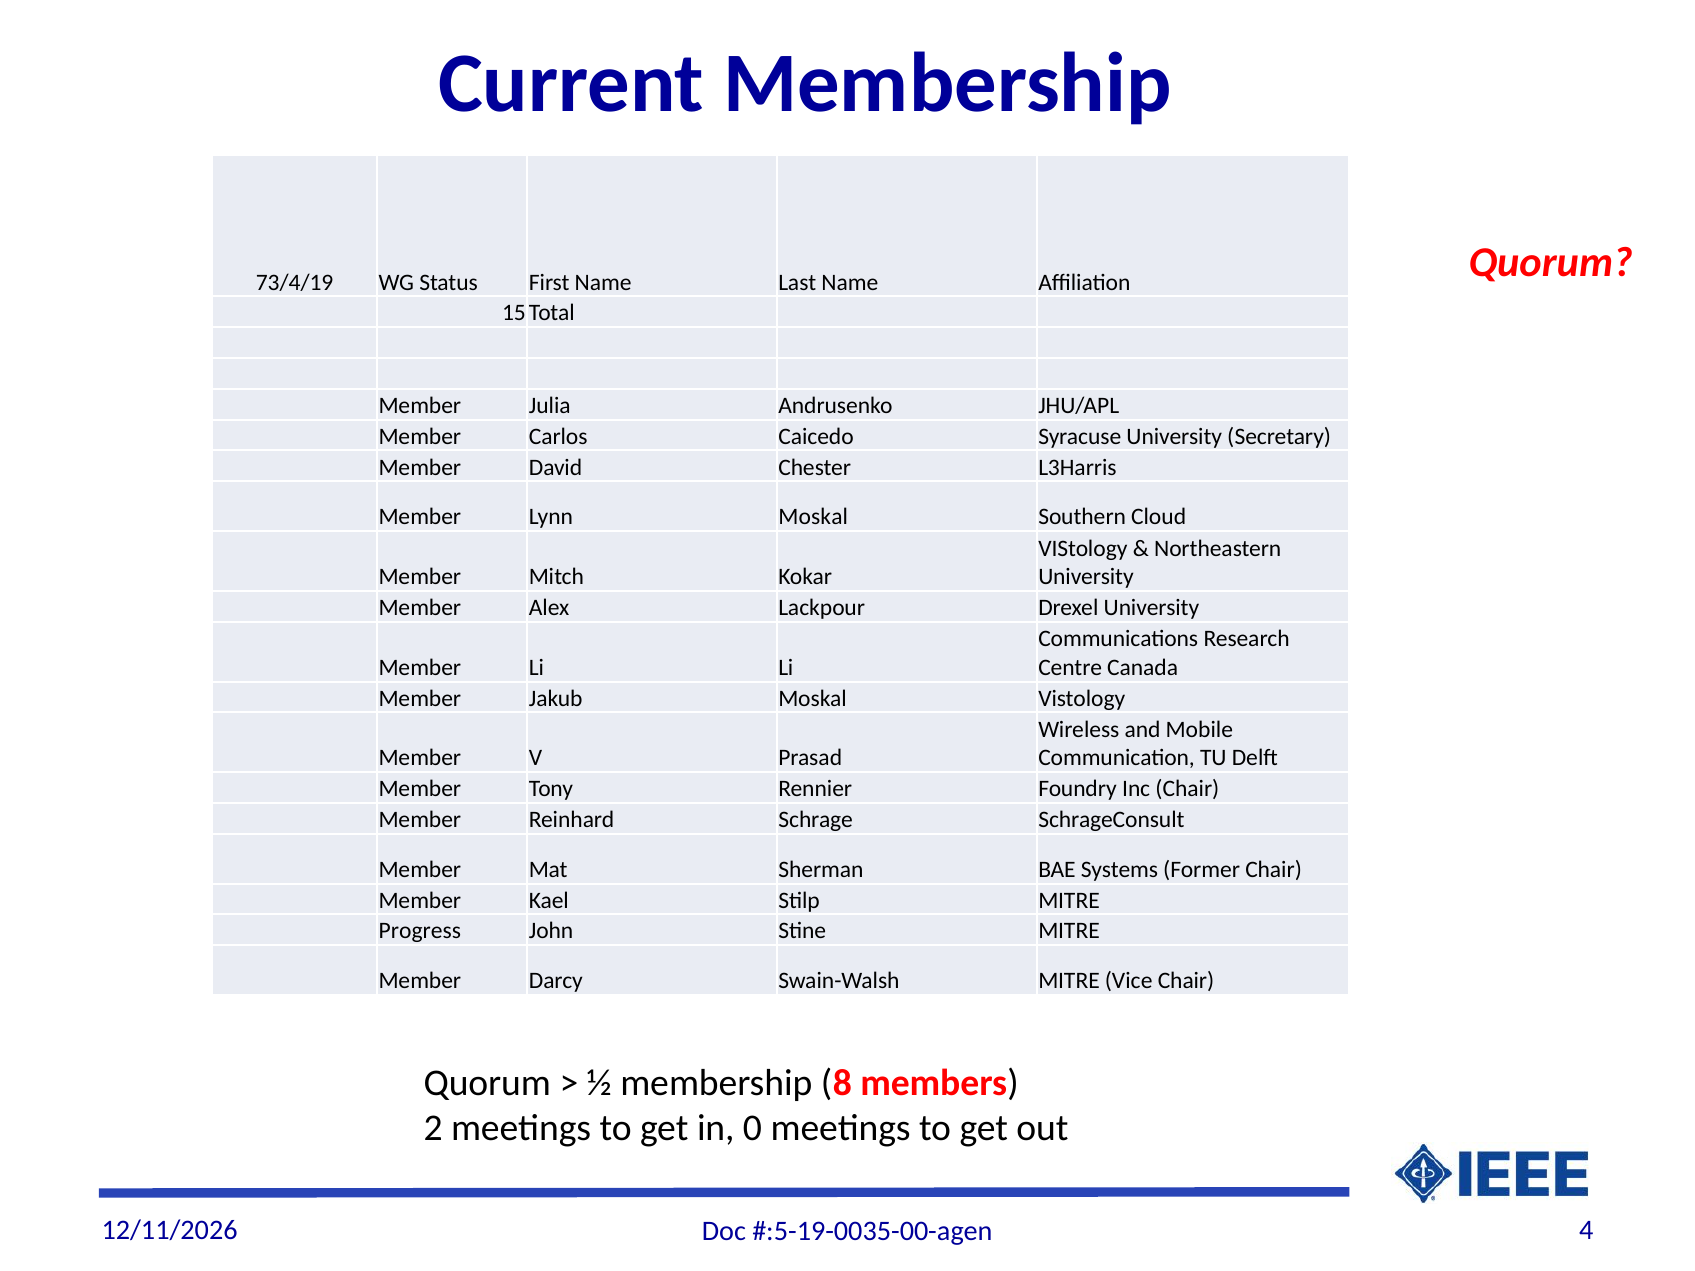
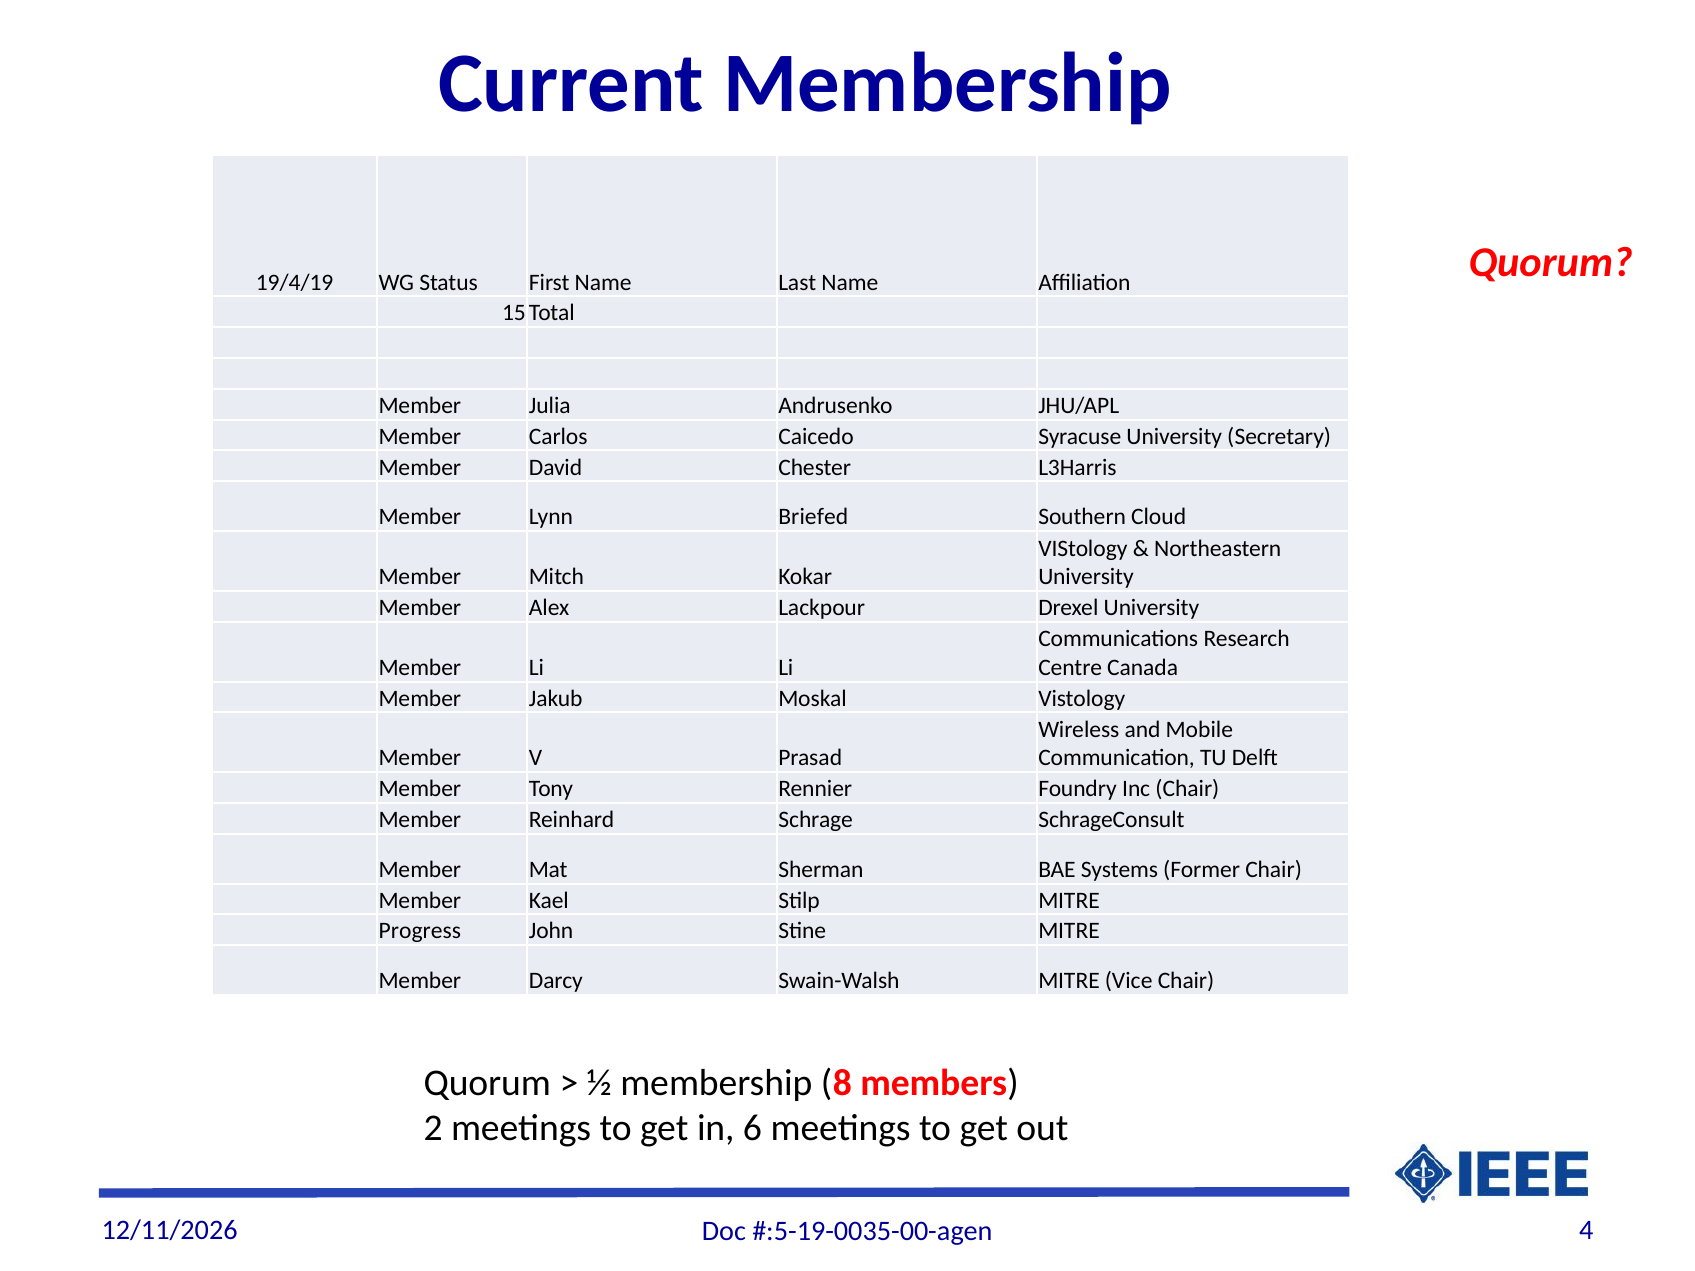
73/4/19: 73/4/19 -> 19/4/19 (295, 282)
Lynn Moskal: Moskal -> Briefed (813, 517)
0: 0 -> 6 (753, 1128)
